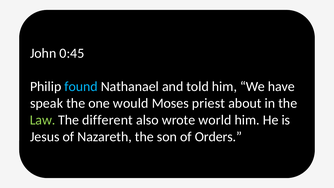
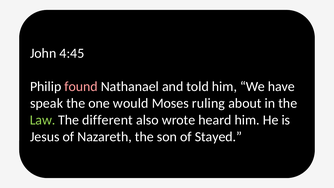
0:45: 0:45 -> 4:45 (72, 53)
found colour: light blue -> pink (81, 87)
priest: priest -> ruling (208, 103)
world: world -> heard (215, 120)
Orders: Orders -> Stayed (218, 137)
